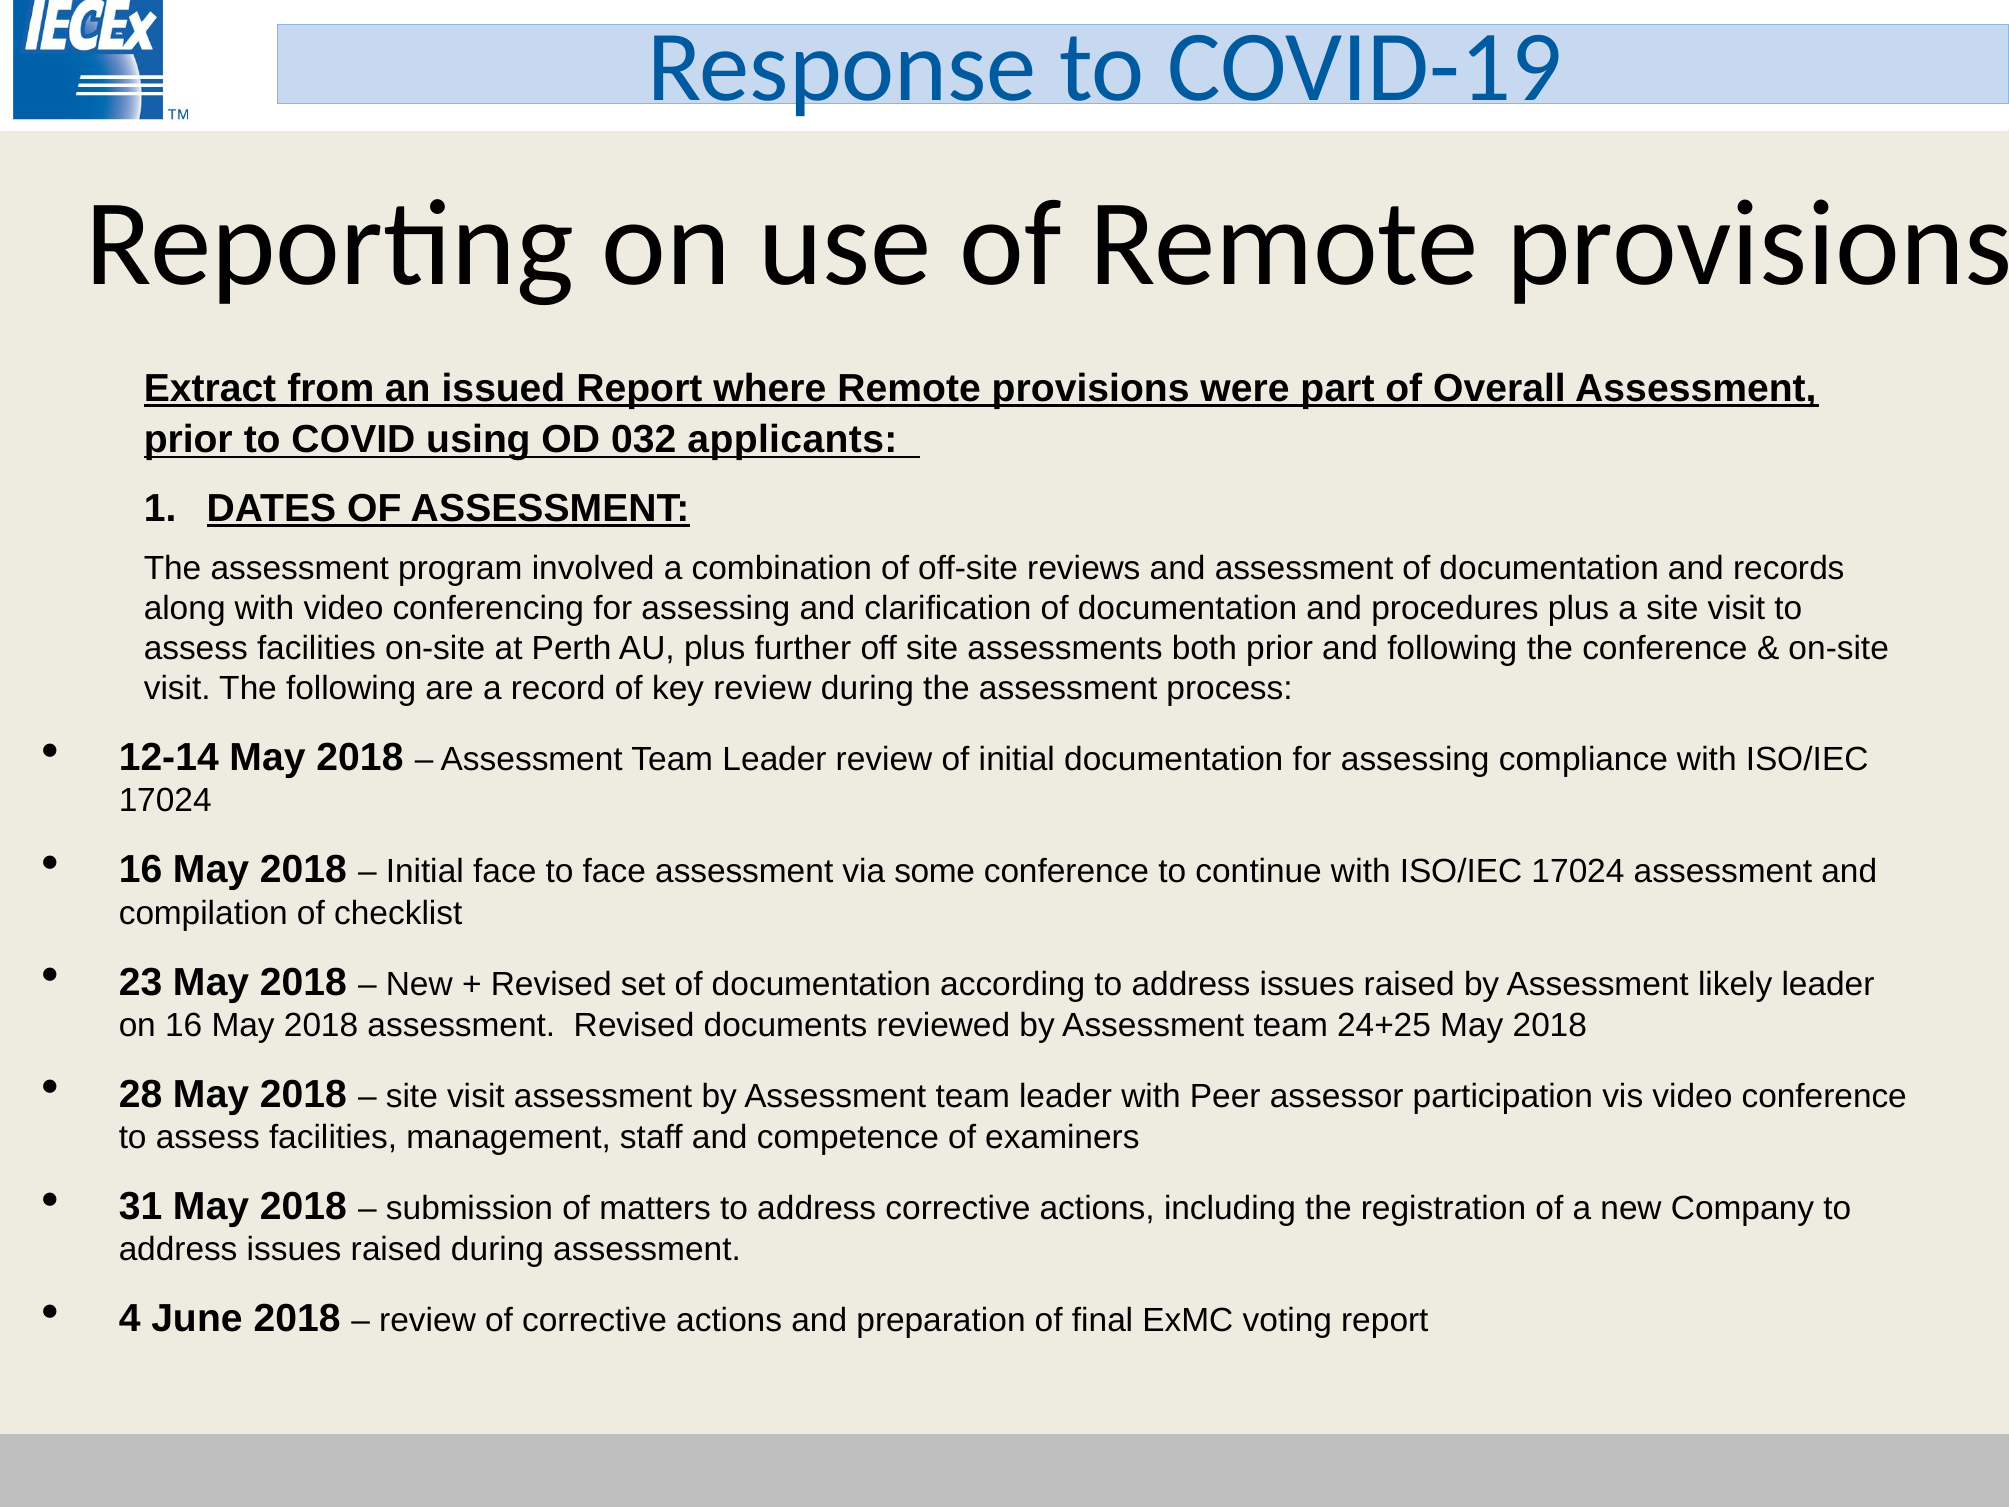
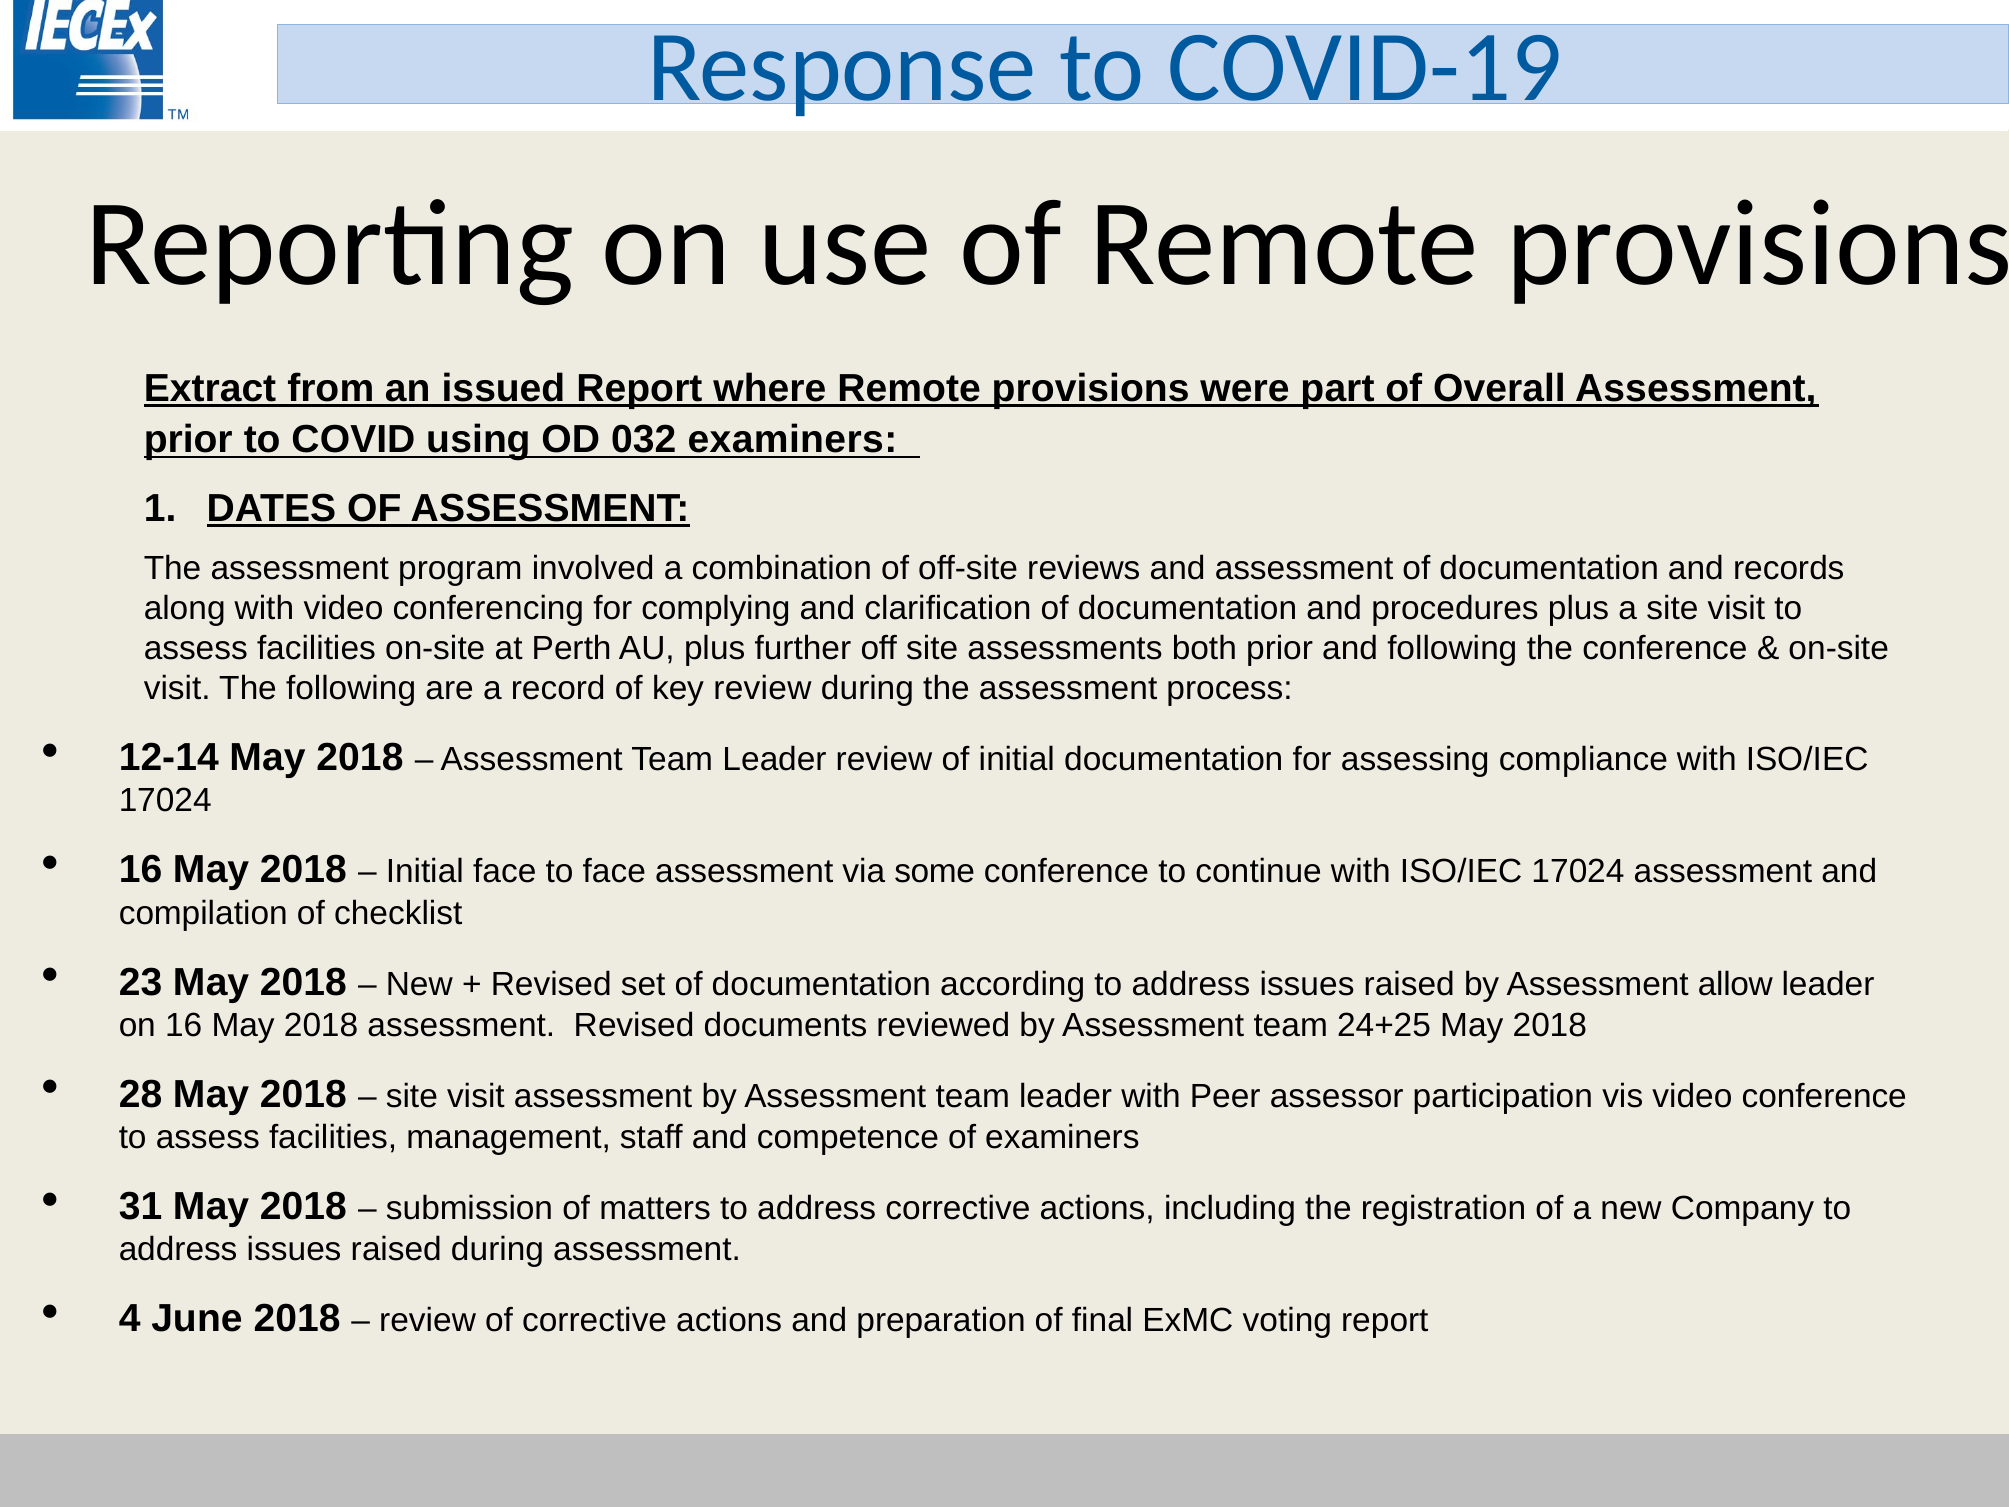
032 applicants: applicants -> examiners (792, 440)
conferencing for assessing: assessing -> complying (716, 608)
likely: likely -> allow (1735, 984)
